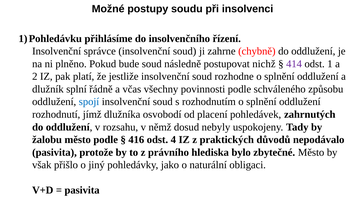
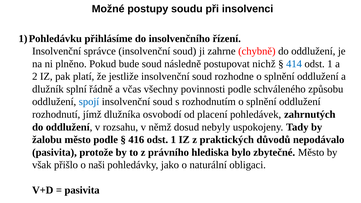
414 colour: purple -> blue (294, 64)
416 odst 4: 4 -> 1 (173, 140)
jiný: jiný -> naši (97, 165)
